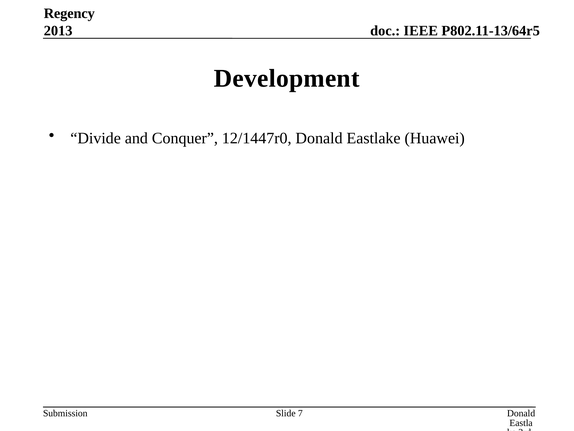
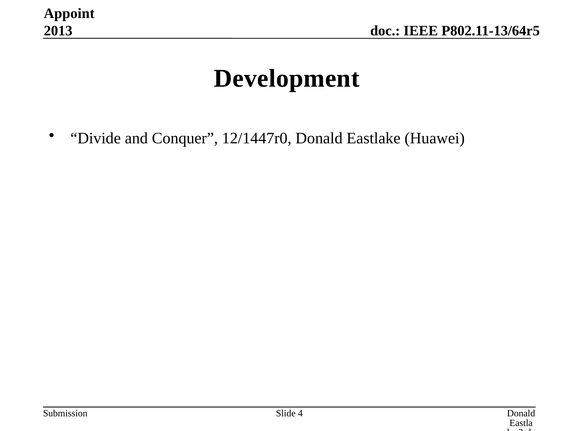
Regency: Regency -> Appoint (69, 13)
7: 7 -> 4 (300, 413)
